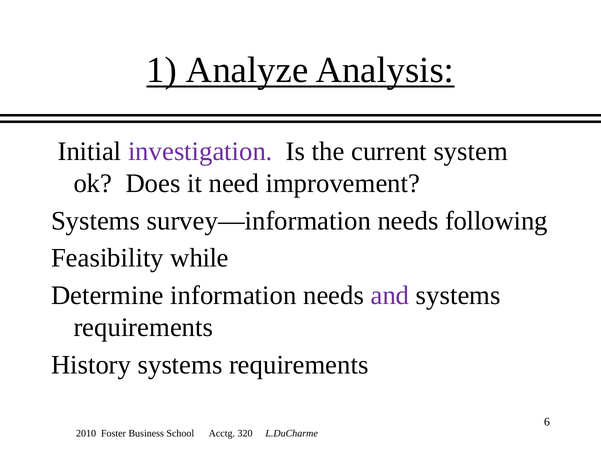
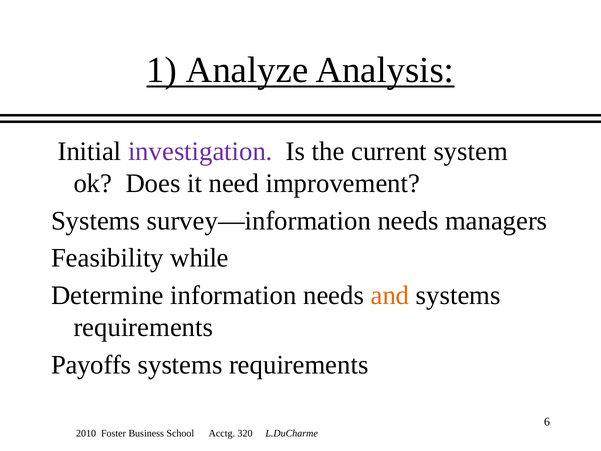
following: following -> managers (496, 221)
and colour: purple -> orange (390, 295)
History: History -> Payoffs (91, 365)
